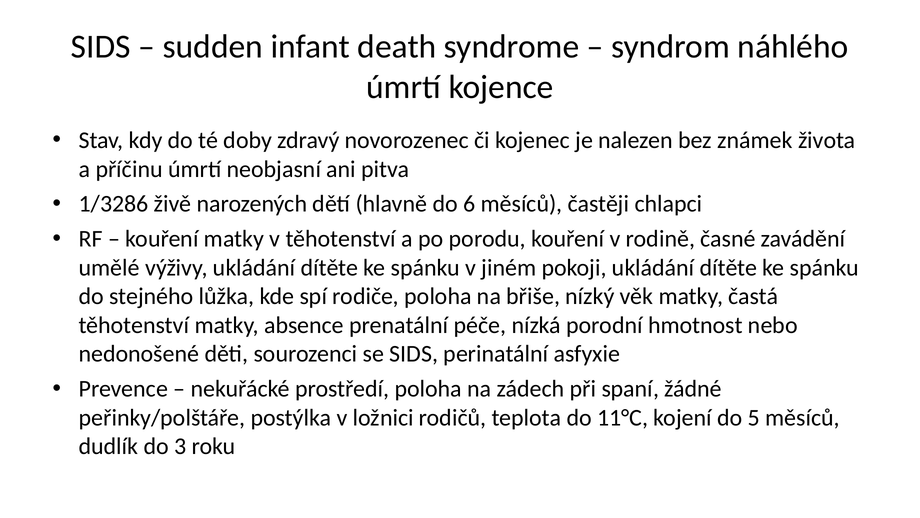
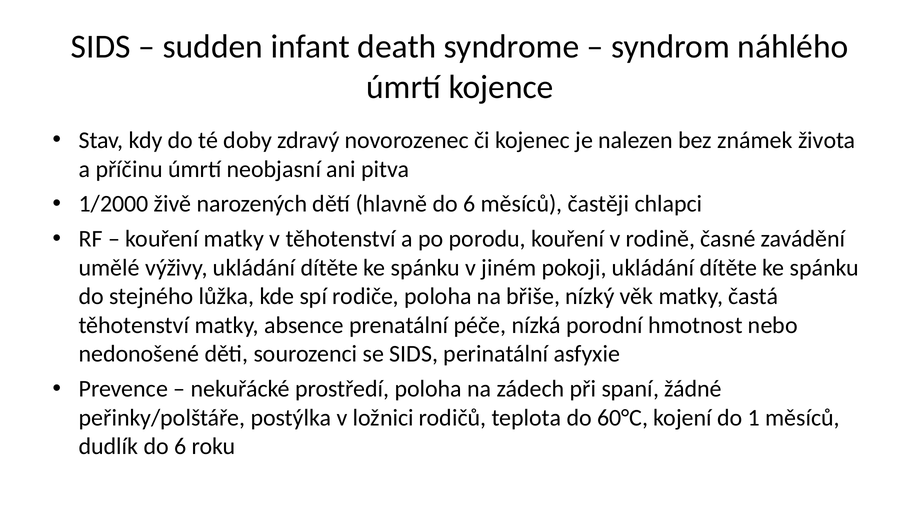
1/3286: 1/3286 -> 1/2000 (114, 204)
11°C: 11°C -> 60°C (623, 417)
5: 5 -> 1 (754, 417)
dudlík do 3: 3 -> 6 (180, 446)
